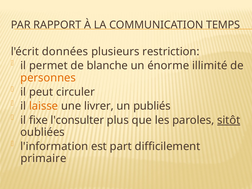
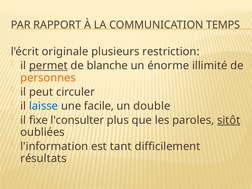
données: données -> originale (65, 52)
permet underline: none -> present (48, 66)
laisse colour: orange -> blue (44, 106)
livrer: livrer -> facile (99, 106)
publiés: publiés -> double (152, 106)
part: part -> tant (121, 146)
primaire: primaire -> résultats (43, 158)
